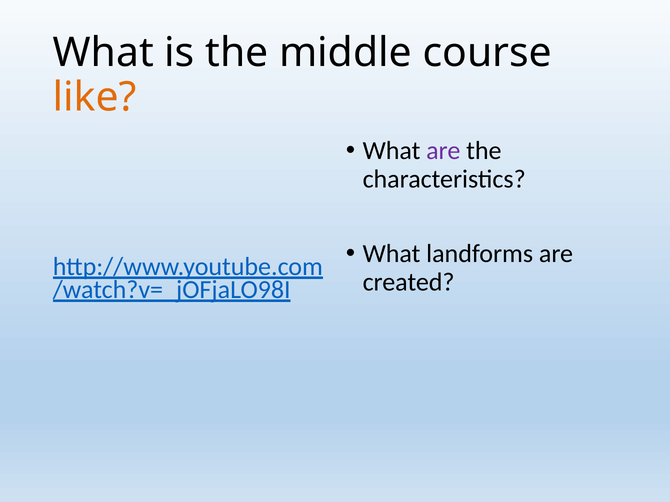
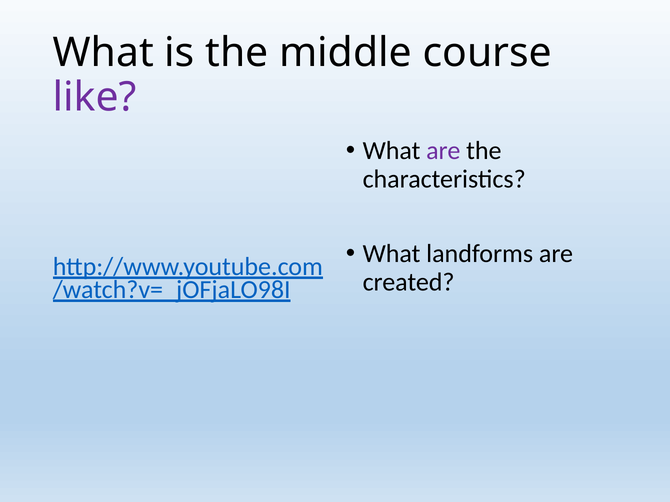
like colour: orange -> purple (95, 97)
